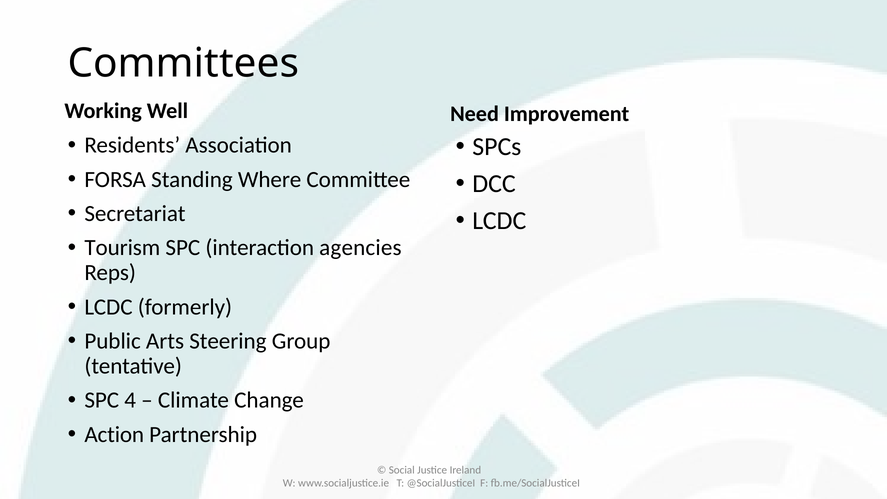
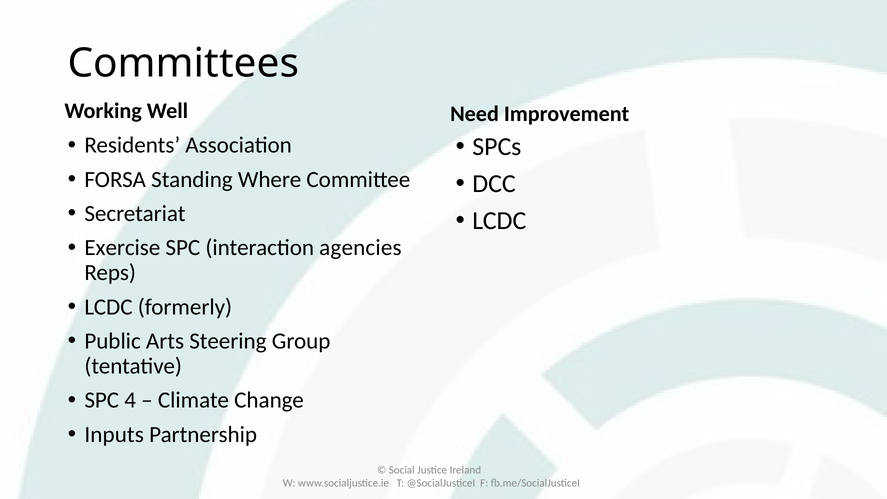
Tourism: Tourism -> Exercise (122, 248)
Action: Action -> Inputs (114, 434)
